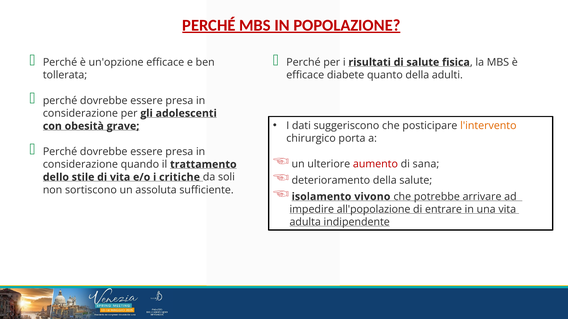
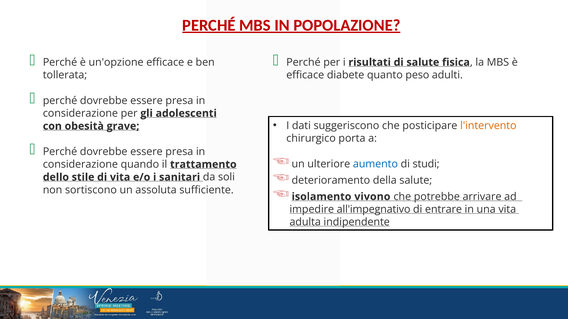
quanto della: della -> peso (417, 75)
aumento colour: red -> blue (375, 164)
sana: sana -> studi (426, 164)
critiche: critiche -> sanitari (180, 177)
all'popolazione: all'popolazione -> all'impegnativo (374, 210)
